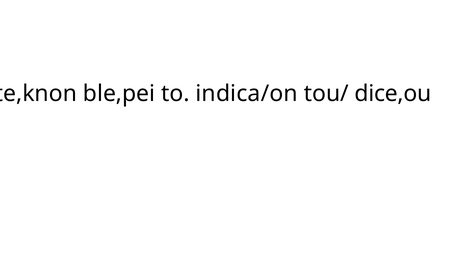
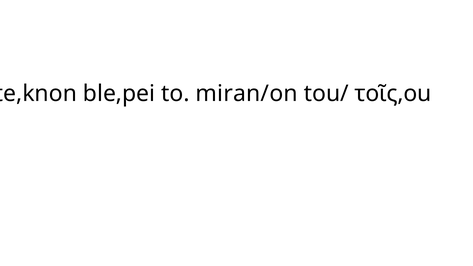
indica/on: indica/on -> miran/on (247, 94)
dice,ou: dice,ou -> τοῖς,ou (393, 94)
